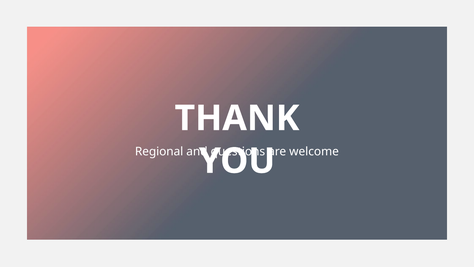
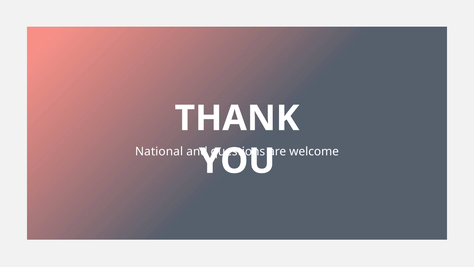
Regional: Regional -> National (159, 151)
